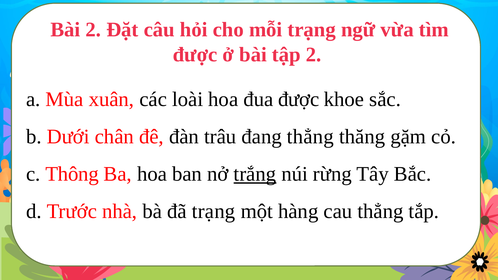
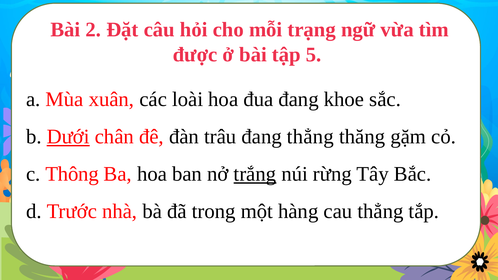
tập 2: 2 -> 5 (314, 55)
đua được: được -> đang (299, 99)
Dưới underline: none -> present (68, 137)
đã trạng: trạng -> trong (214, 211)
